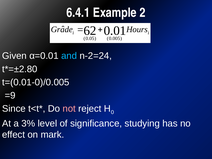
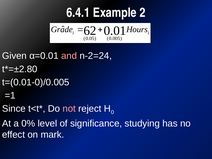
and colour: light blue -> pink (69, 56)
=9: =9 -> =1 (10, 95)
3%: 3% -> 0% (28, 123)
